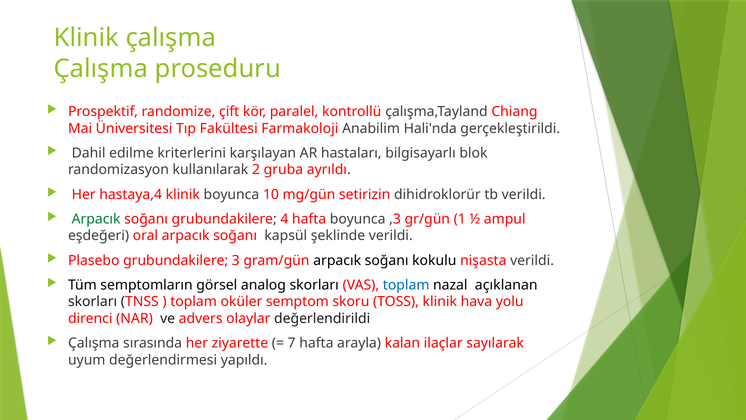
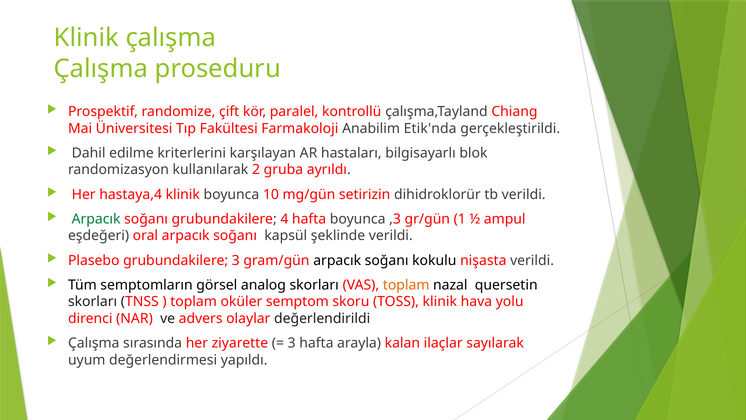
Hali'nda: Hali'nda -> Etik'nda (430, 128)
toplam colour: blue -> orange (406, 285)
açıklanan: açıklanan -> quersetin (506, 285)
7: 7 -> 3 (292, 343)
